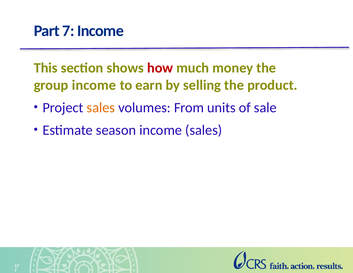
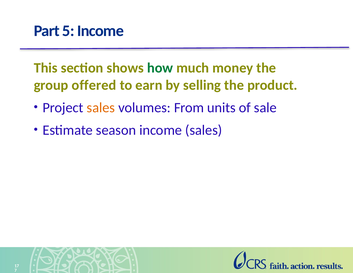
Part 7: 7 -> 5 (68, 31)
how colour: red -> green (160, 68)
group income: income -> offered (94, 85)
